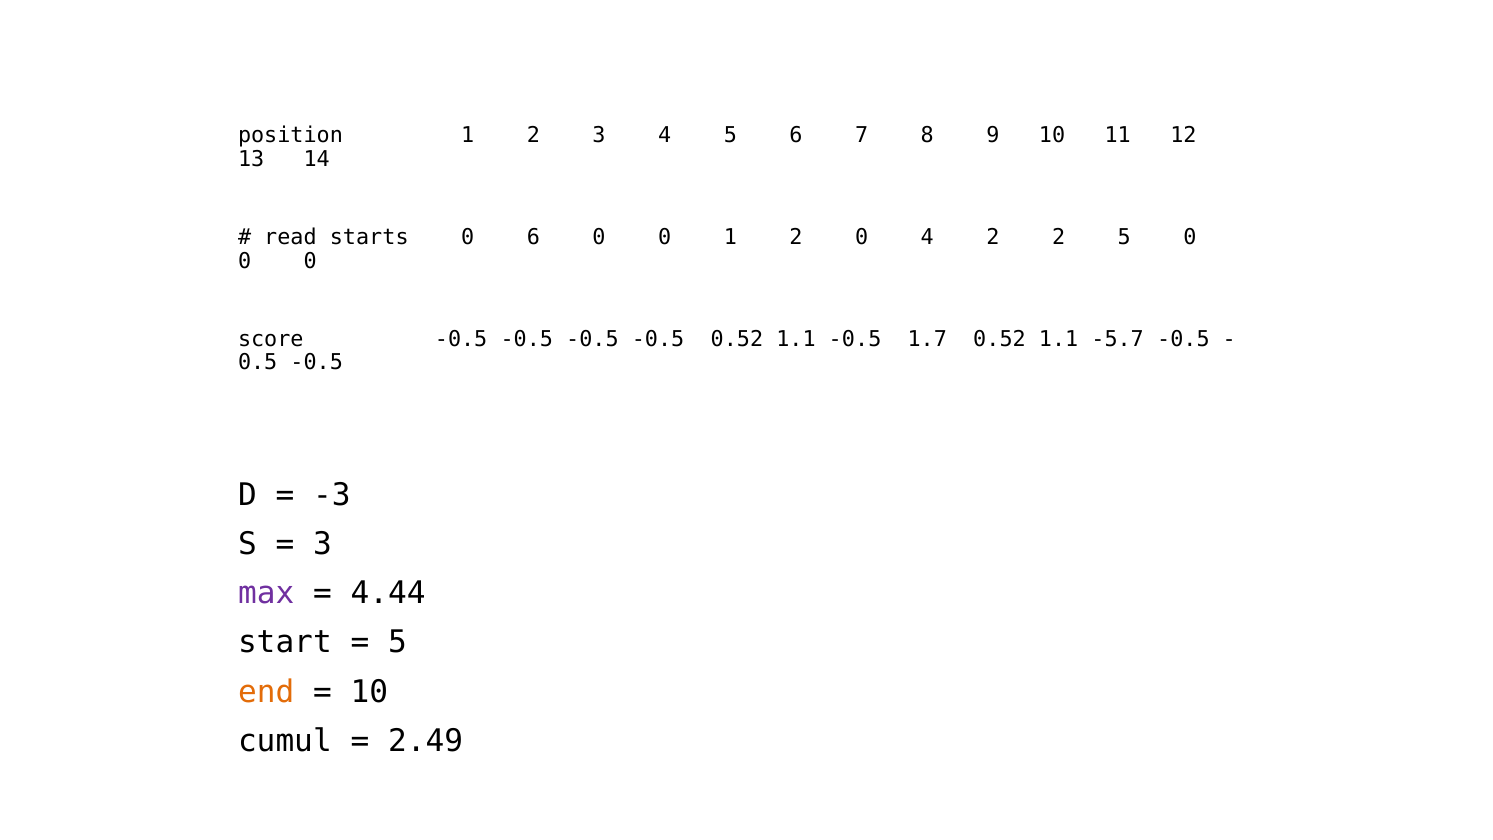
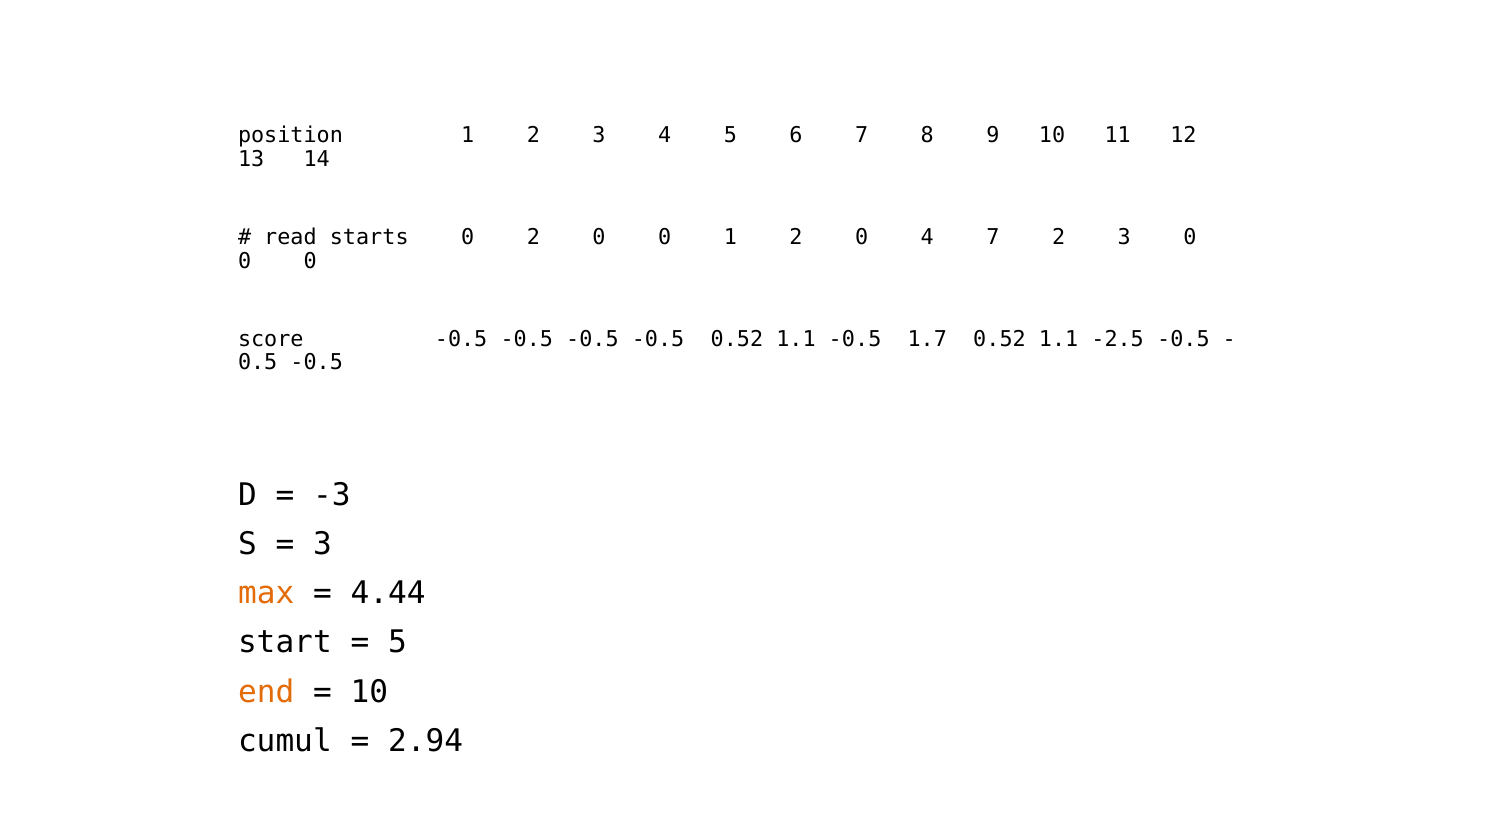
0 6: 6 -> 2 (533, 237)
4 2: 2 -> 7 (993, 237)
5: 5 -> 3 (1124, 237)
-5.7: -5.7 -> -2.5 (1118, 339)
max colour: purple -> orange (266, 593)
2.49: 2.49 -> 2.94 (426, 741)
